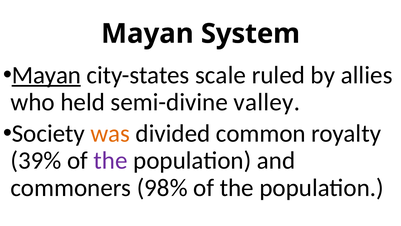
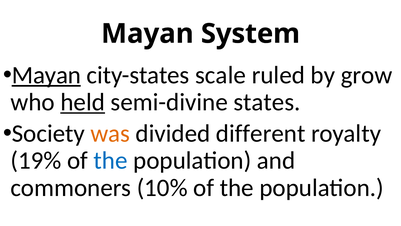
allies: allies -> grow (367, 75)
held underline: none -> present (83, 102)
valley: valley -> states (267, 102)
common: common -> different (261, 133)
39%: 39% -> 19% (36, 160)
the colour: purple -> blue (111, 160)
98%: 98% -> 10% (162, 187)
